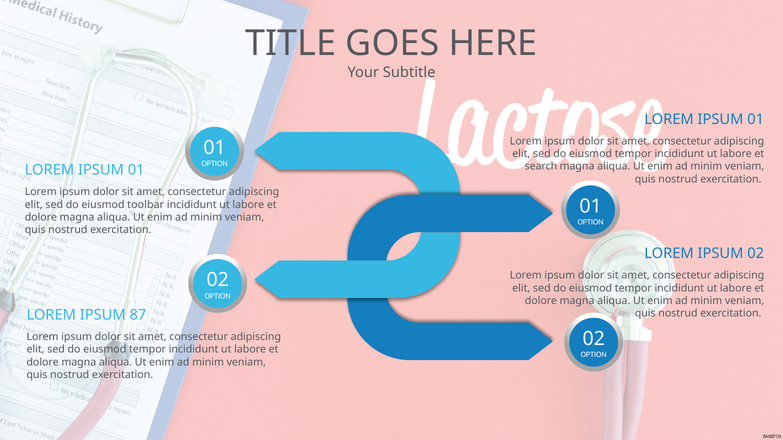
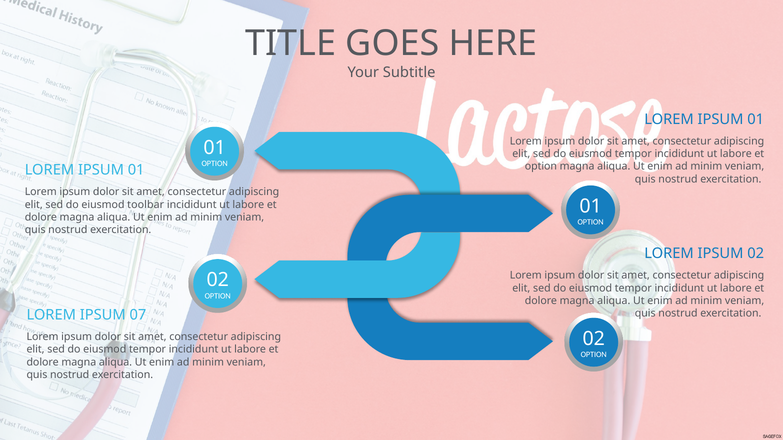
search: search -> option (541, 167)
87: 87 -> 07 (138, 315)
